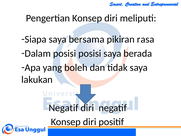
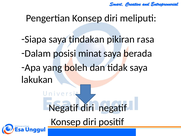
bersama: bersama -> tindakan (87, 39)
posisi posisi: posisi -> minat (90, 53)
